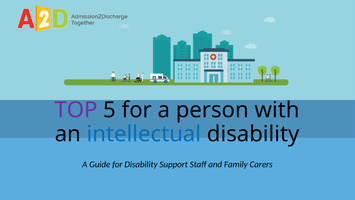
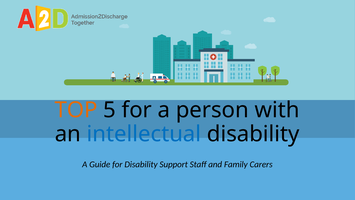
TOP colour: purple -> orange (76, 110)
